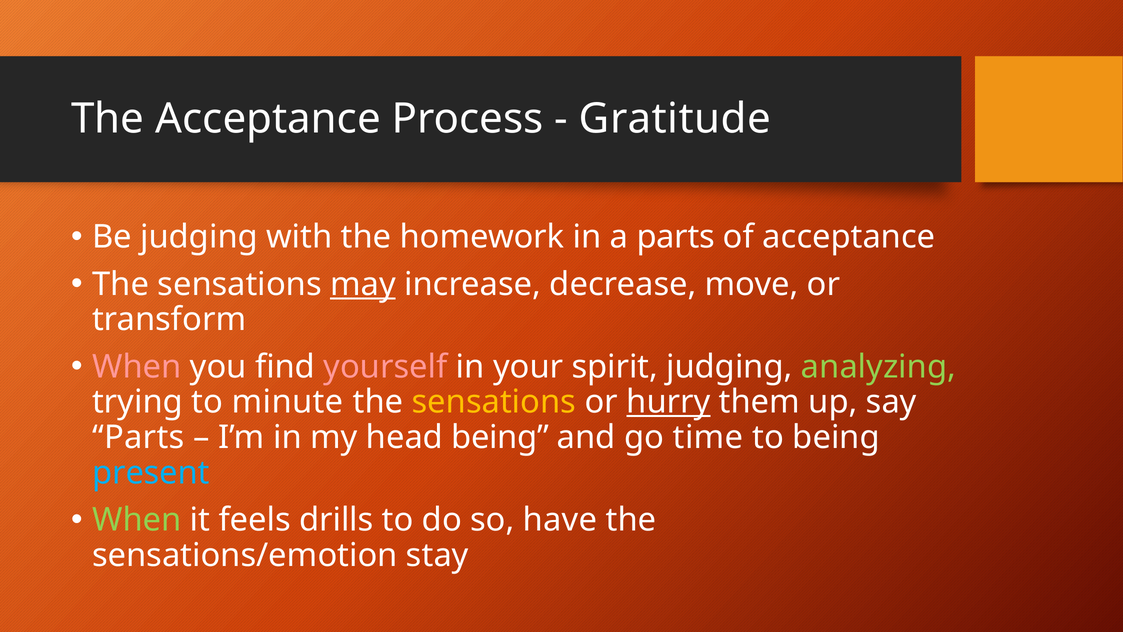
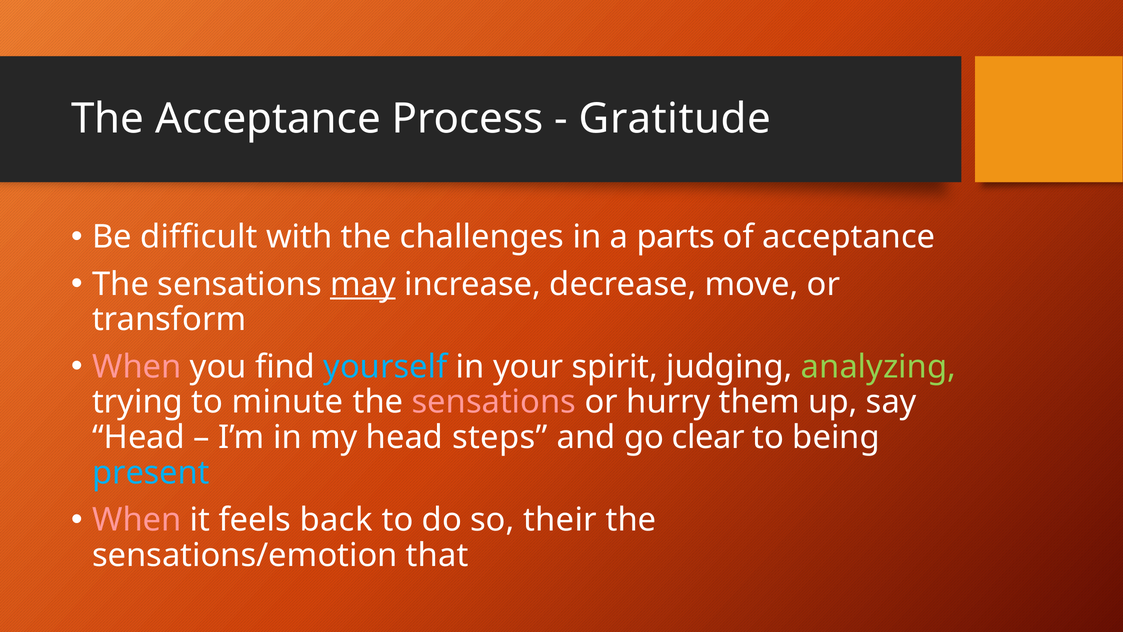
Be judging: judging -> difficult (199, 237)
homework: homework -> challenges (482, 237)
yourself colour: pink -> light blue (386, 367)
sensations colour: yellow -> pink (494, 402)
hurry underline: present -> none (668, 402)
Parts: Parts -> Head (139, 437)
head being: being -> steps (500, 437)
time: time -> clear (708, 437)
When colour: light green -> pink (137, 520)
drills: drills -> back (336, 520)
have: have -> their (560, 520)
stay: stay -> that (437, 555)
